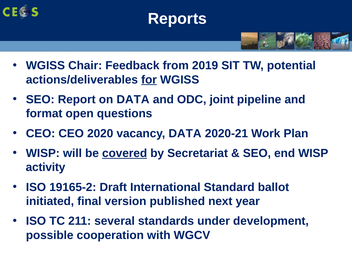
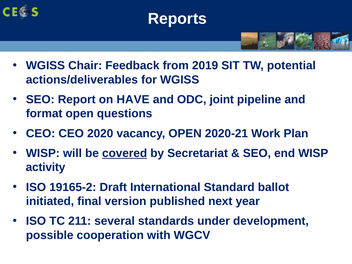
for underline: present -> none (149, 80)
on DATA: DATA -> HAVE (133, 100)
vacancy DATA: DATA -> OPEN (185, 133)
